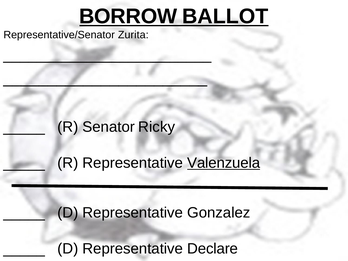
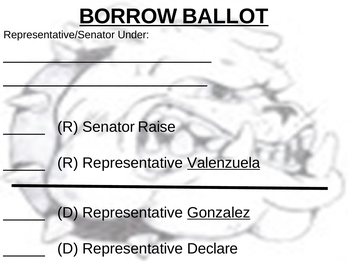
Zurita: Zurita -> Under (133, 35)
Ricky: Ricky -> Raise (157, 127)
Gonzalez underline: none -> present (219, 213)
